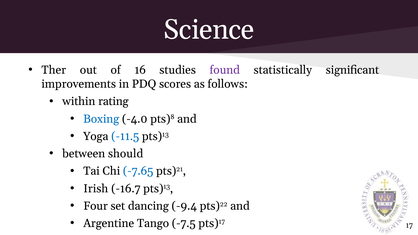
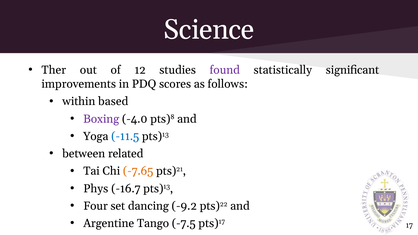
16: 16 -> 12 (140, 70)
rating: rating -> based (113, 102)
Boxing colour: blue -> purple (101, 119)
should: should -> related (126, 154)
-7.65 colour: blue -> orange (138, 171)
Irish: Irish -> Phys (96, 189)
-9.4: -9.4 -> -9.2 (184, 206)
